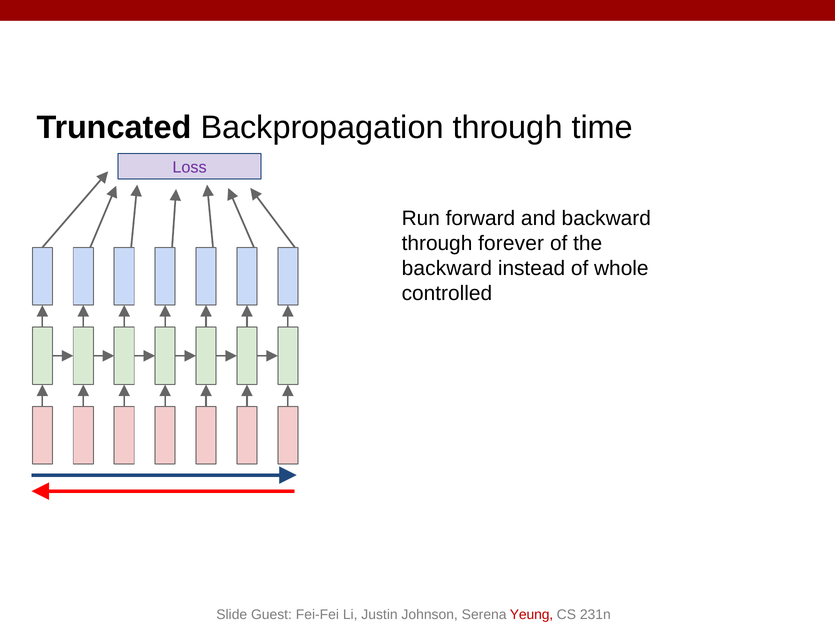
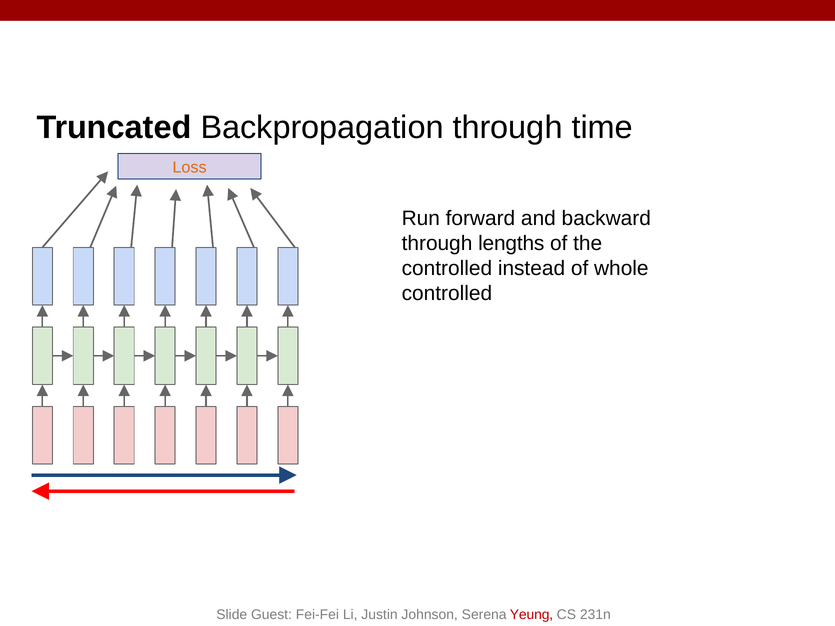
Loss colour: purple -> orange (190, 168)
forever: forever -> lengths (511, 243)
backward: backward -> controlled (447, 268)
